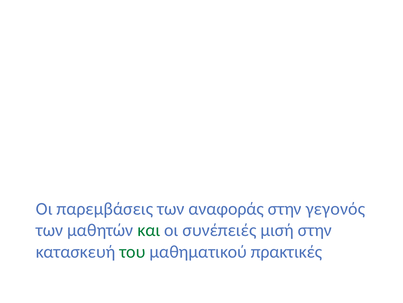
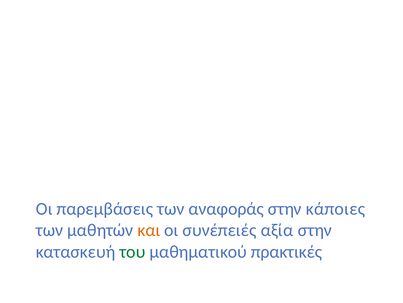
γεγονός: γεγονός -> κάποιες (335, 208)
και colour: green -> orange (149, 230)
μισή: μισή -> αξία (277, 230)
